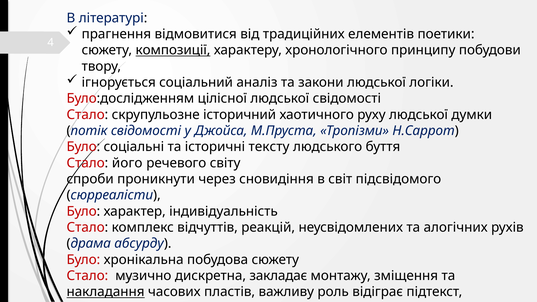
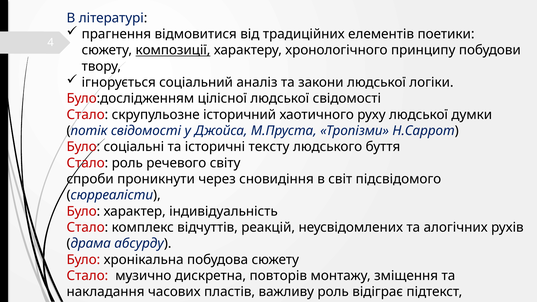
Стало його: його -> роль (127, 163)
закладає: закладає -> повторів (278, 276)
накладання underline: present -> none (106, 292)
